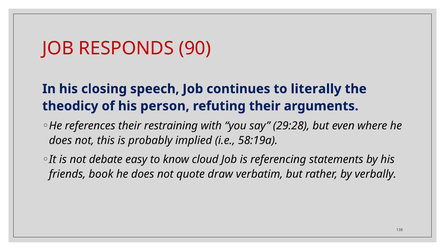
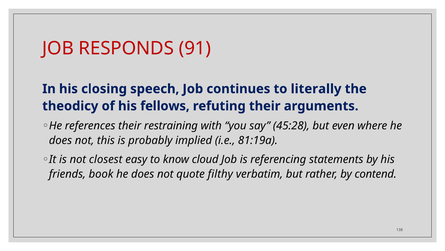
90: 90 -> 91 (195, 48)
person: person -> fellows (165, 106)
29:28: 29:28 -> 45:28 (291, 126)
58:19a: 58:19a -> 81:19a (258, 140)
debate: debate -> closest (106, 159)
draw: draw -> filthy (220, 174)
verbally: verbally -> contend (376, 174)
